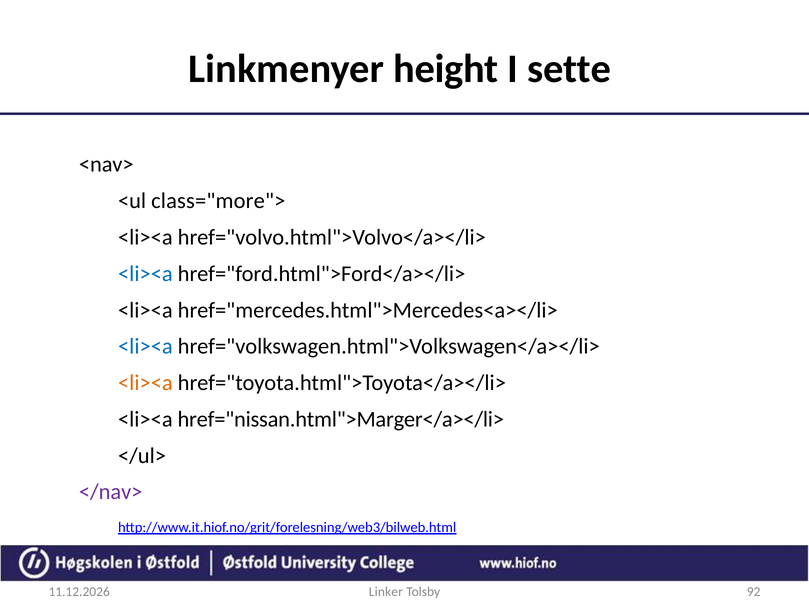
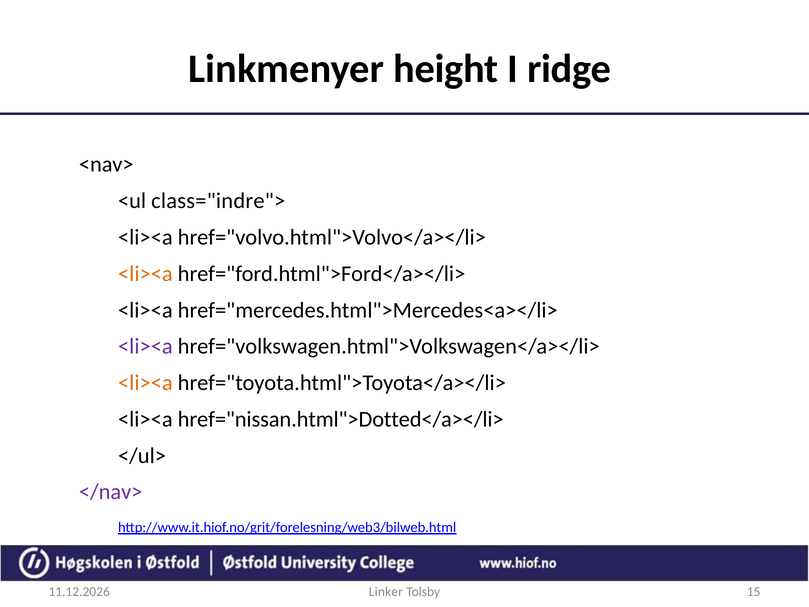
sette: sette -> ridge (569, 69)
class="more">: class="more"> -> class="indre"> (218, 201)
<li><a colour: blue -> orange (145, 274)
<li><a colour: blue -> purple (145, 346)
href="nissan.html">Marger</a></li>: href="nissan.html">Marger</a></li> -> href="nissan.html">Dotted</a></li> (341, 419)
92: 92 -> 15 (754, 591)
